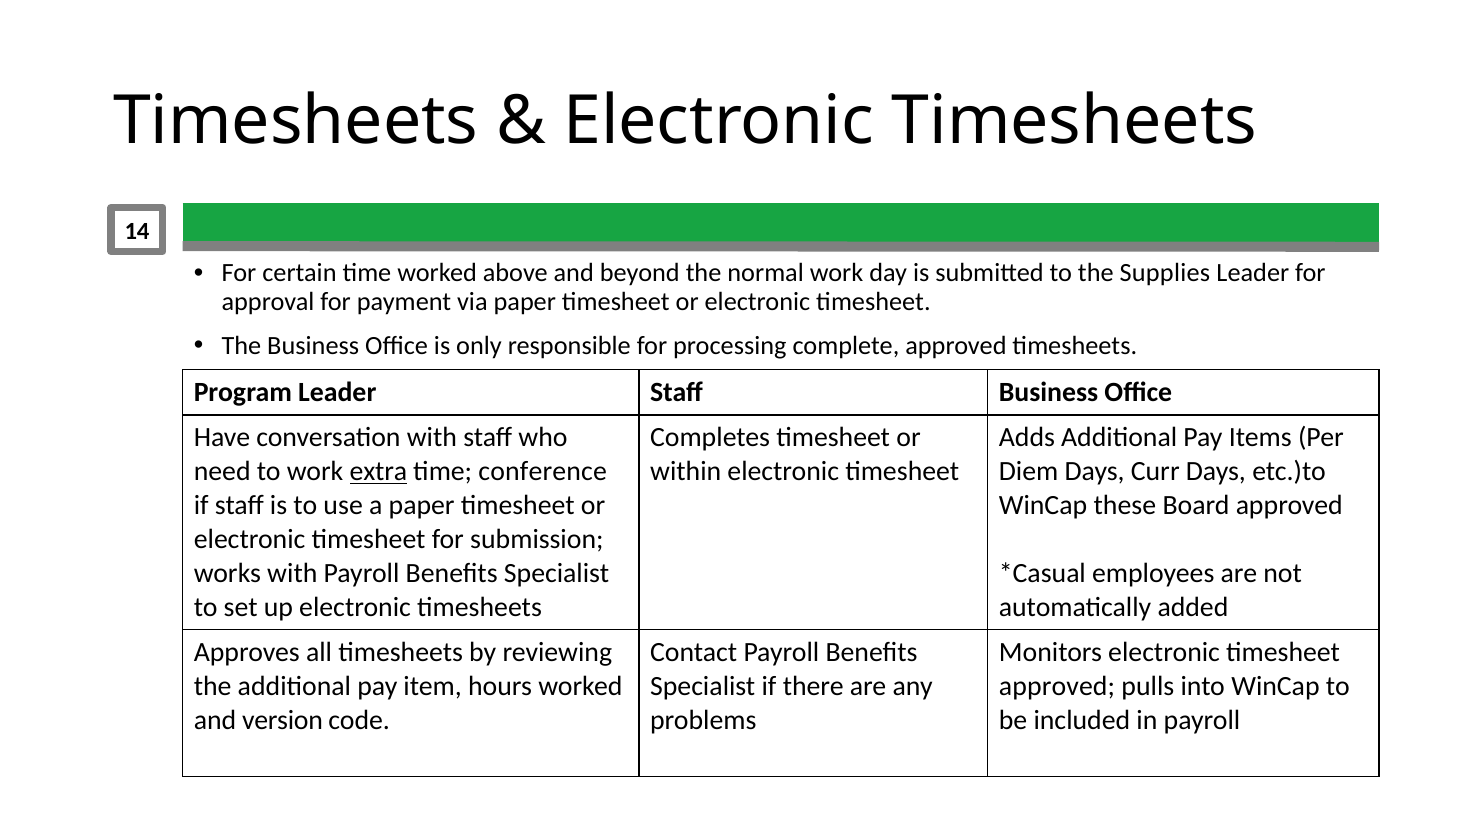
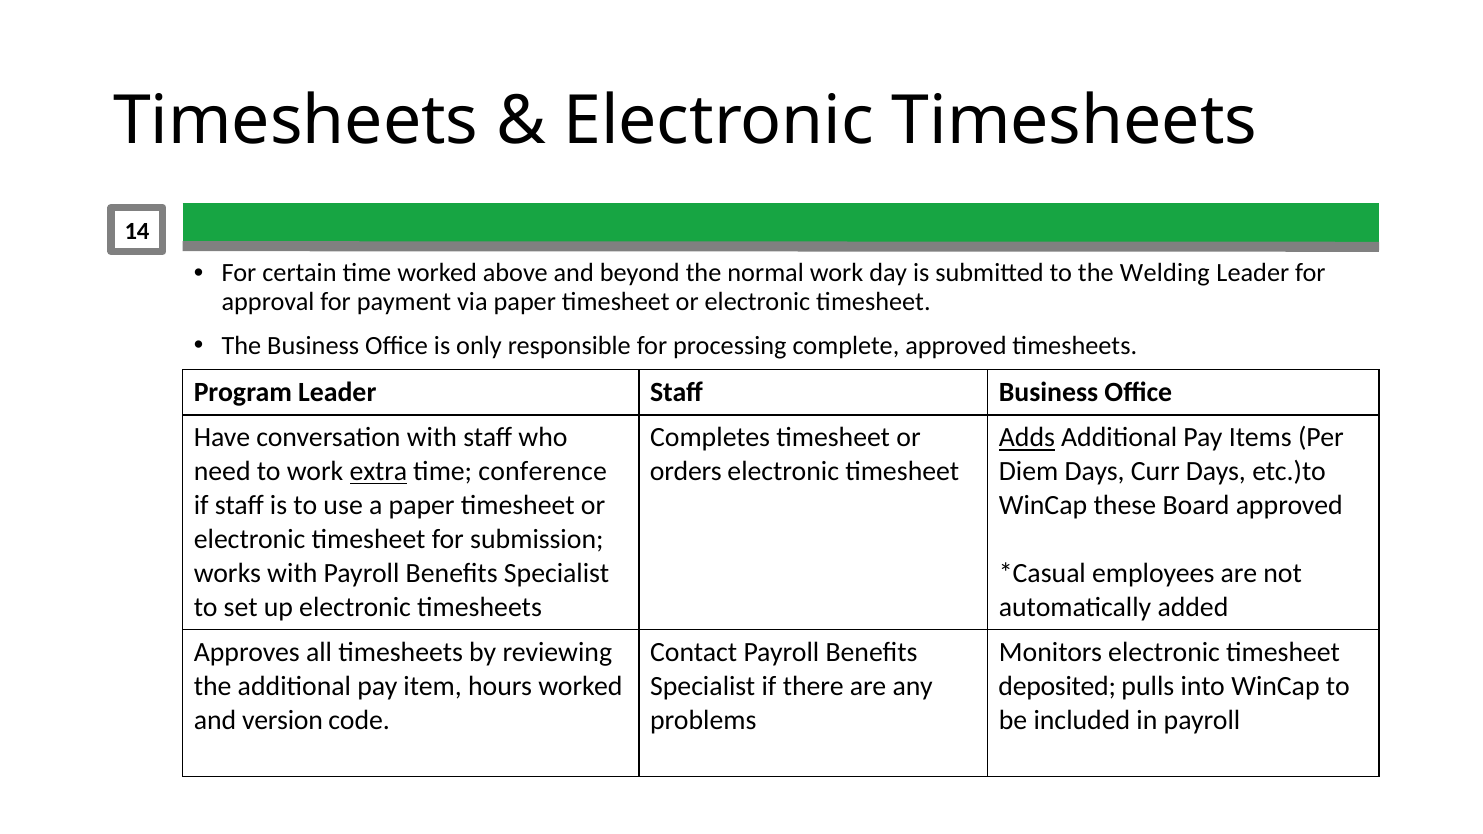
Supplies: Supplies -> Welding (1165, 273)
Adds underline: none -> present (1027, 438)
within: within -> orders (686, 472)
approved: approved -> deposited (1057, 687)
